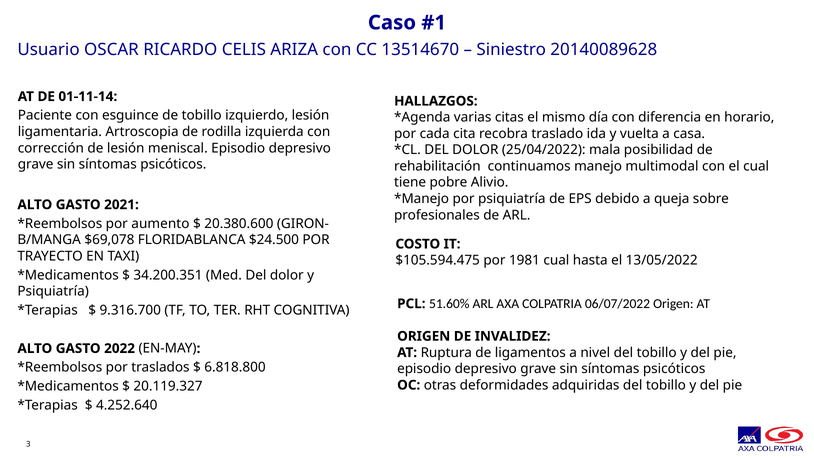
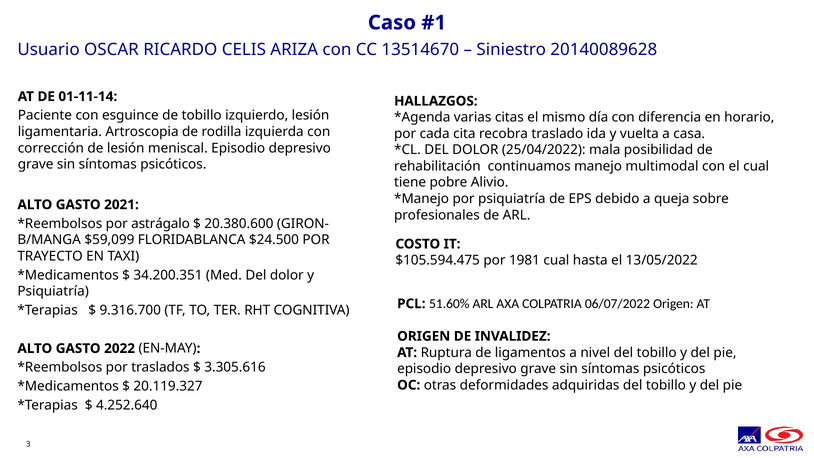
aumento: aumento -> astrágalo (161, 224)
$69,078: $69,078 -> $59,099 (109, 240)
6.818.800: 6.818.800 -> 3.305.616 (235, 367)
